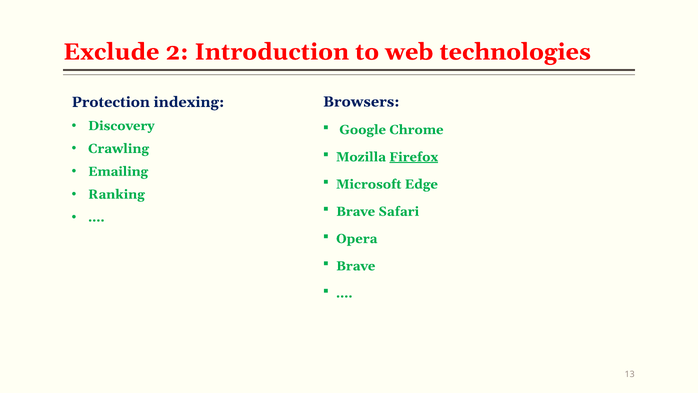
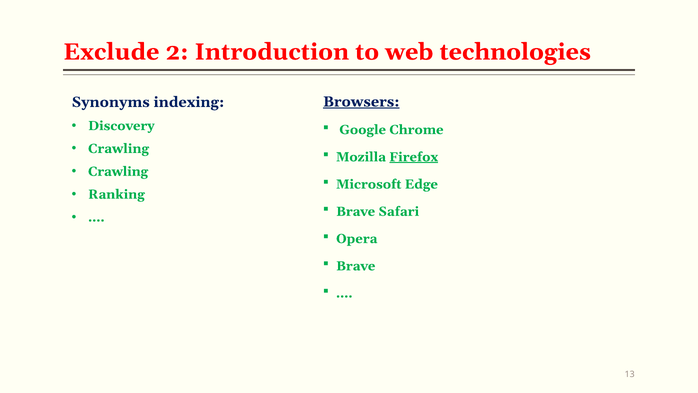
Browsers underline: none -> present (361, 102)
Protection: Protection -> Synonyms (111, 102)
Emailing: Emailing -> Crawling (118, 171)
